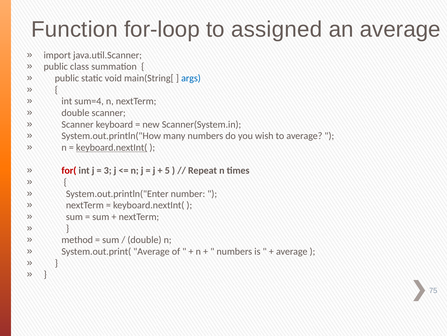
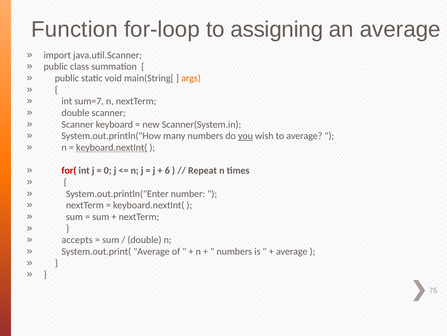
assigned: assigned -> assigning (277, 29)
args colour: blue -> orange (191, 78)
sum=4: sum=4 -> sum=7 (89, 101)
you underline: none -> present (245, 136)
3: 3 -> 0 (108, 170)
5: 5 -> 6 (167, 170)
method: method -> accepts (77, 239)
